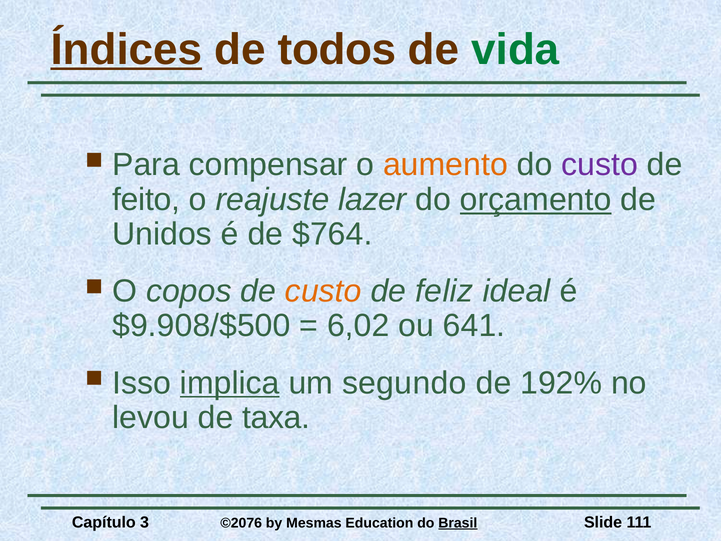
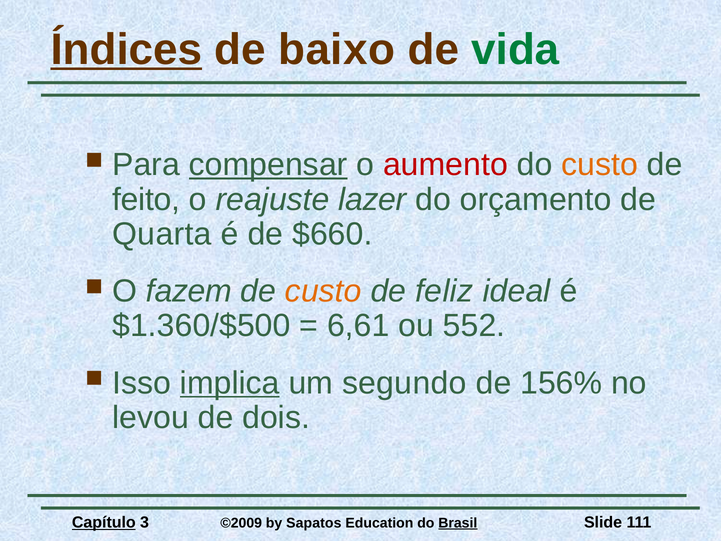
todos: todos -> baixo (337, 50)
compensar underline: none -> present (268, 165)
aumento colour: orange -> red (445, 165)
custo colour: purple -> orange (600, 165)
orçamento underline: present -> none (536, 199)
Unidos: Unidos -> Quarta (162, 234)
$764: $764 -> $660 (332, 234)
copos: copos -> fazem (189, 291)
$9.908/$500: $9.908/$500 -> $1.360/$500 (201, 326)
6,02: 6,02 -> 6,61 (358, 326)
641: 641 -> 552 (474, 326)
192%: 192% -> 156% (561, 383)
taxa: taxa -> dois (276, 417)
Capítulo underline: none -> present (104, 522)
©2076: ©2076 -> ©2009 (241, 523)
Mesmas: Mesmas -> Sapatos (314, 523)
